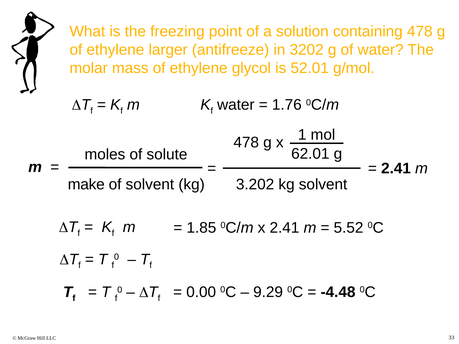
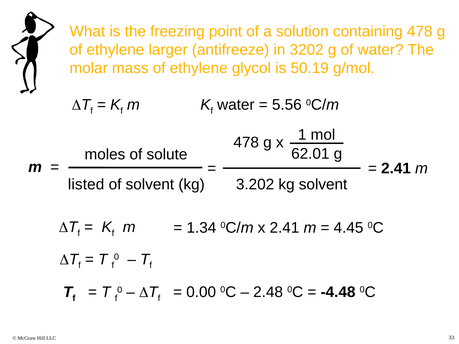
52.01: 52.01 -> 50.19 (310, 68)
1.76: 1.76 -> 5.56 (287, 105)
make: make -> listed (86, 185)
1.85: 1.85 -> 1.34 (201, 228)
5.52: 5.52 -> 4.45 (349, 228)
9.29: 9.29 -> 2.48 (268, 292)
